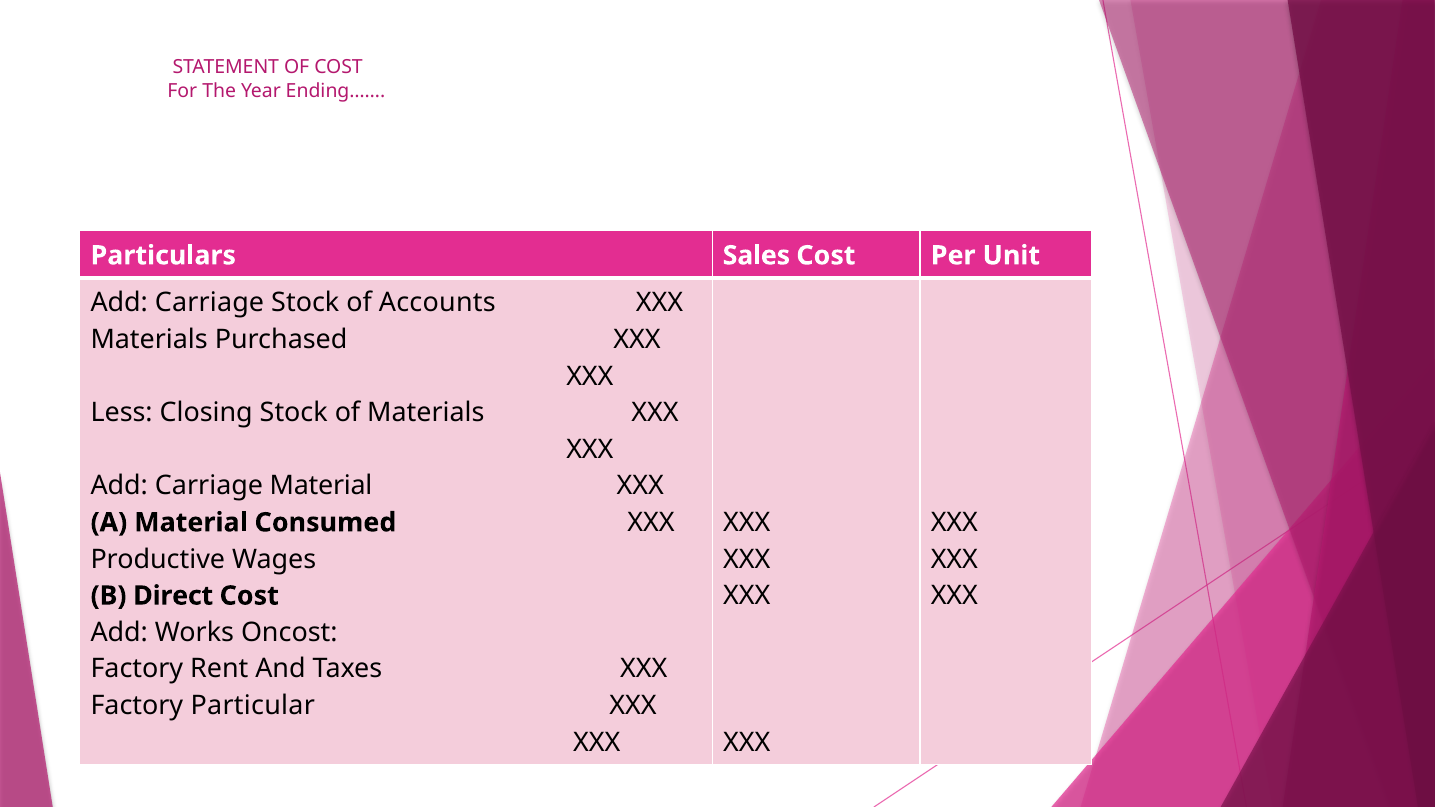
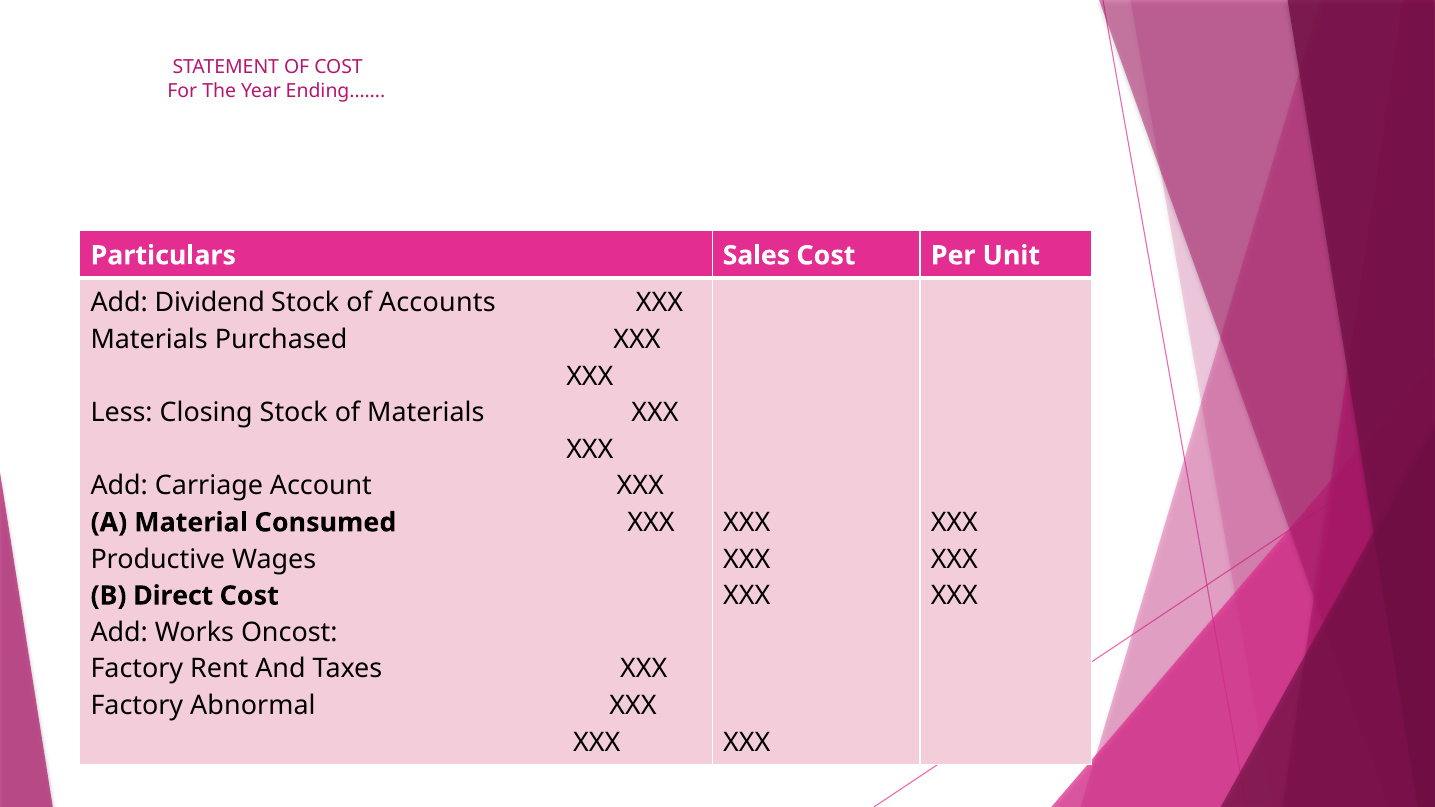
Carriage: Carriage -> Dividend (210, 303)
Carriage Material: Material -> Account (321, 486)
Particular: Particular -> Abnormal (253, 706)
